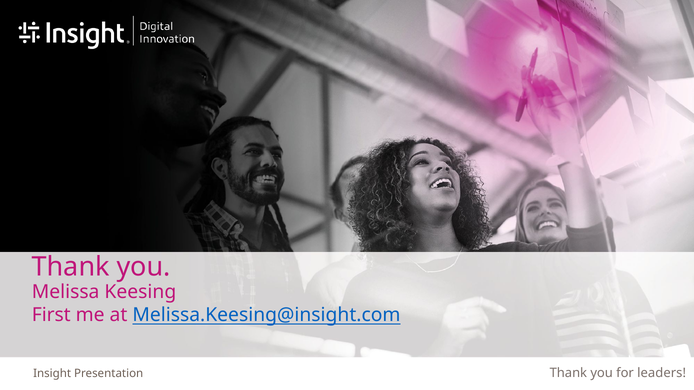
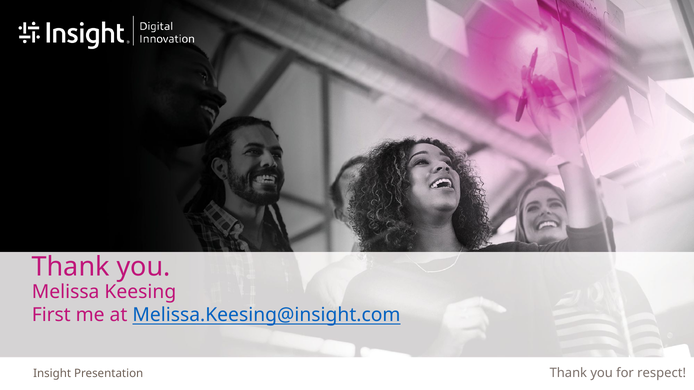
leaders: leaders -> respect (662, 373)
